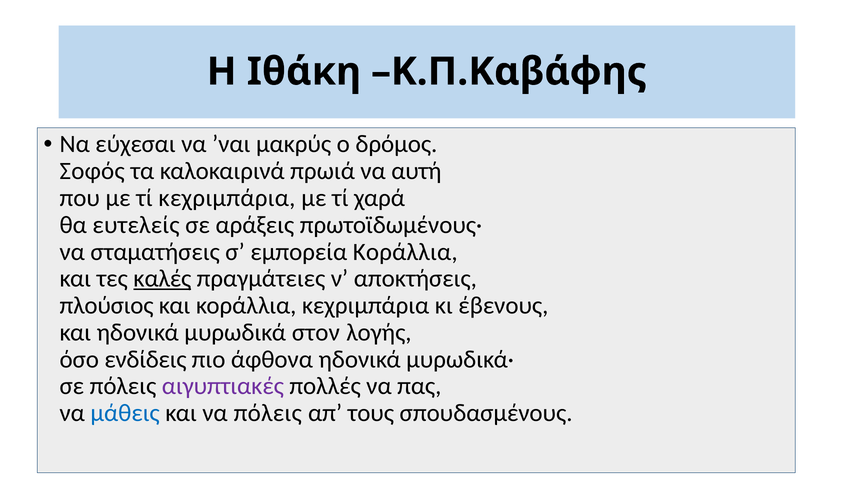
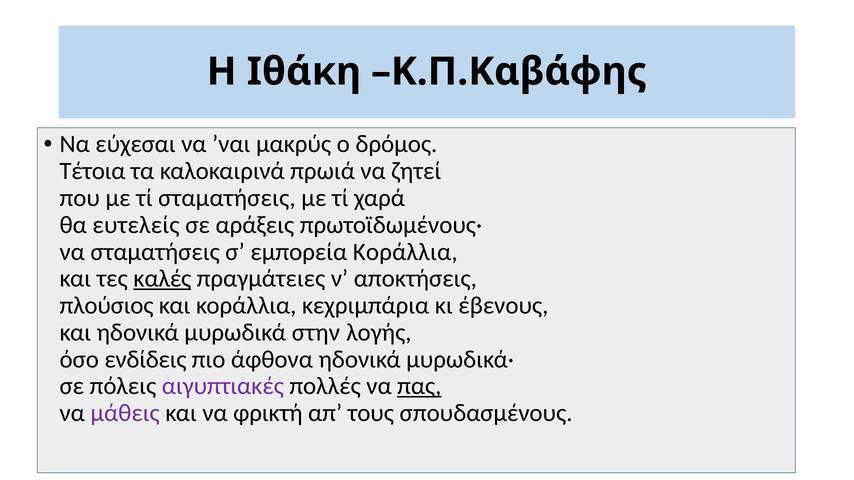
Σοφός: Σοφός -> Τέτοια (92, 171)
αυτή: αυτή -> ζητεί (416, 171)
τί κεχριμπάρια: κεχριμπάρια -> σταματήσεις (227, 198)
στον: στον -> στην (316, 333)
πας underline: none -> present (419, 387)
μάθεις colour: blue -> purple (125, 413)
να πόλεις: πόλεις -> φρικτή (268, 413)
